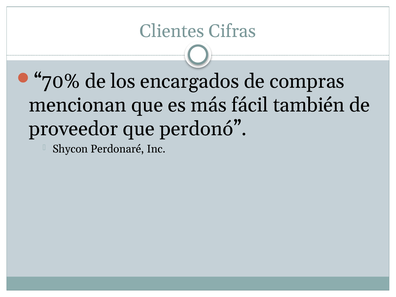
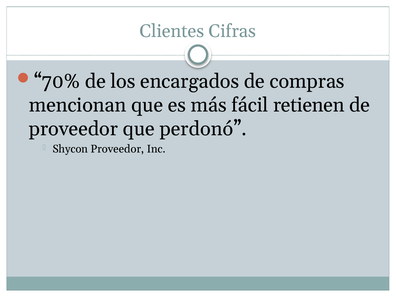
también: también -> retienen (309, 105)
Shycon Perdonaré: Perdonaré -> Proveedor (117, 149)
